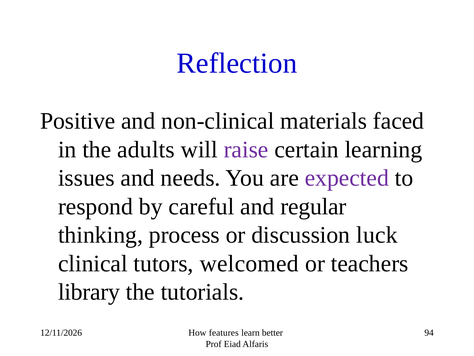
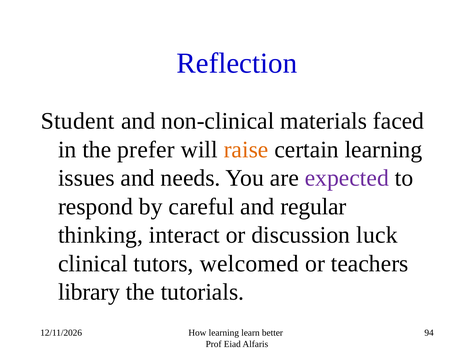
Positive: Positive -> Student (78, 121)
adults: adults -> prefer (146, 149)
raise colour: purple -> orange (246, 149)
process: process -> interact (184, 235)
How features: features -> learning (224, 332)
